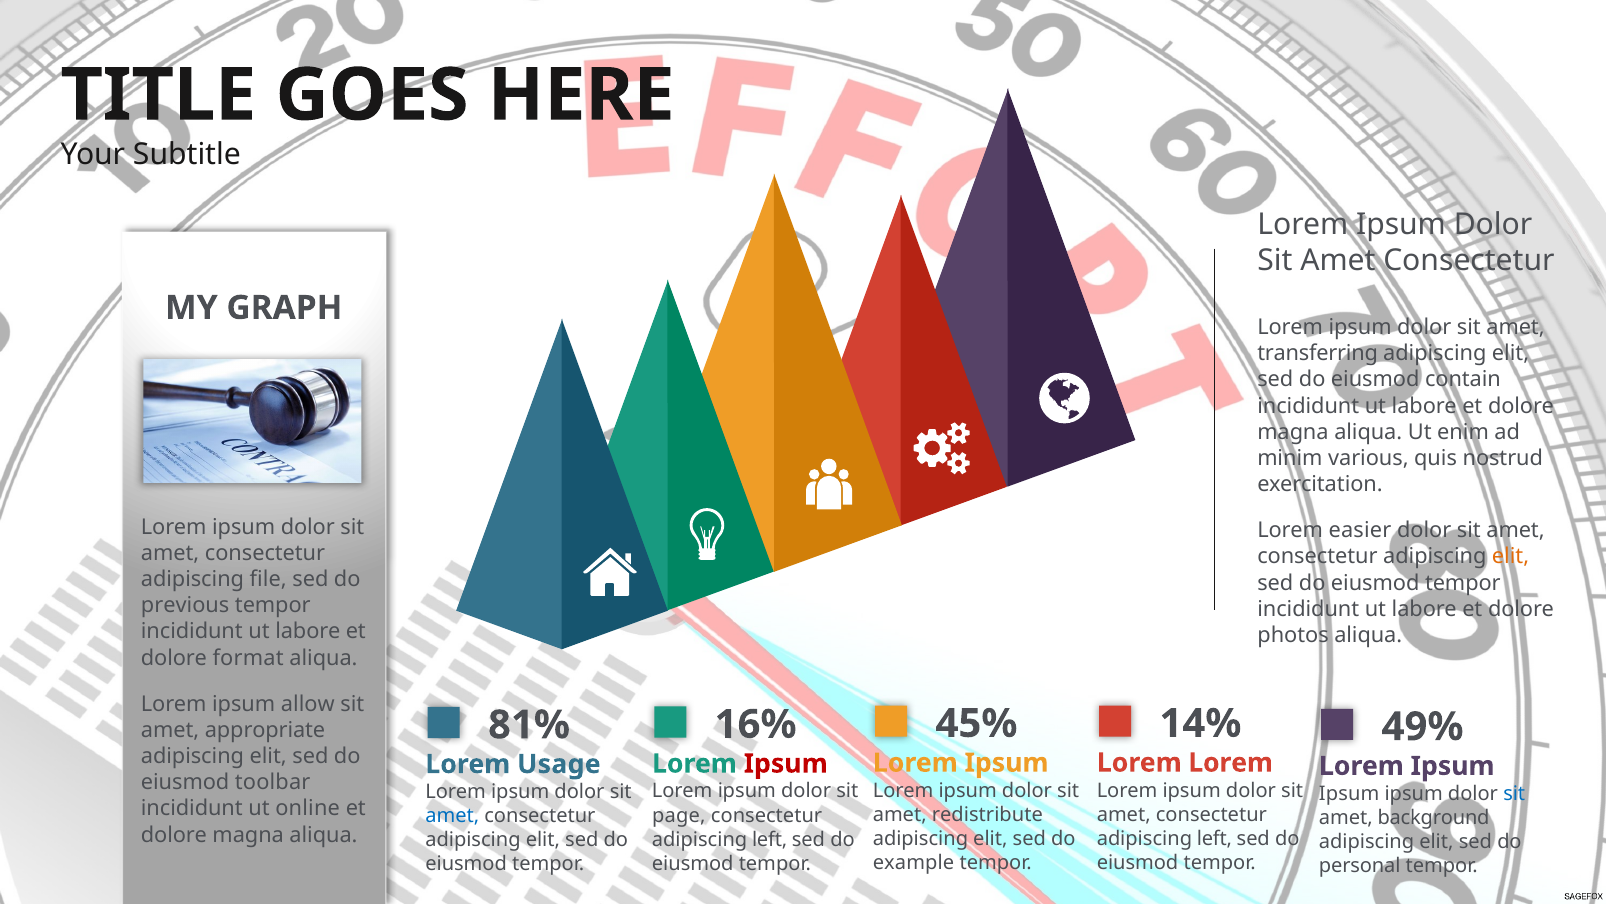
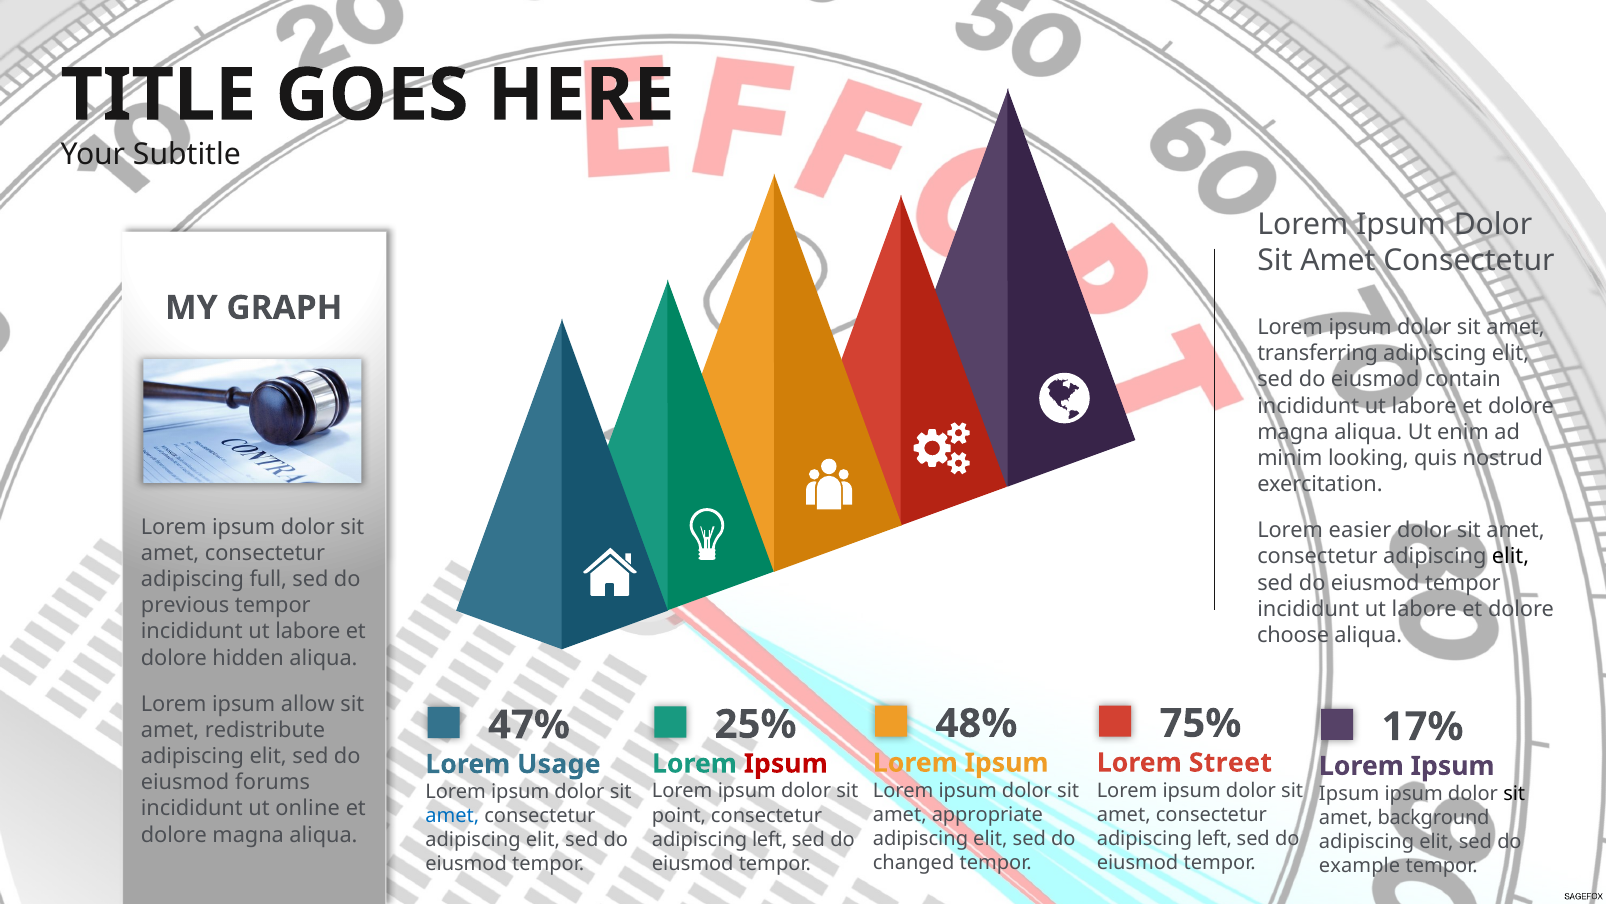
various: various -> looking (1368, 458)
elit colour: orange -> black (1511, 556)
file: file -> full (268, 579)
photos: photos -> choose (1293, 635)
format: format -> hidden (248, 657)
14%: 14% -> 75% (1200, 723)
45%: 45% -> 48% (976, 723)
16%: 16% -> 25% (756, 724)
81%: 81% -> 47% (529, 725)
49%: 49% -> 17% (1423, 726)
appropriate: appropriate -> redistribute (265, 730)
Lorem: Lorem -> Street (1230, 762)
toolbar: toolbar -> forums (273, 782)
sit colour: blue -> black (1514, 793)
redistribute: redistribute -> appropriate (987, 814)
page: page -> point (679, 815)
example: example -> changed (914, 862)
personal: personal -> example (1360, 865)
